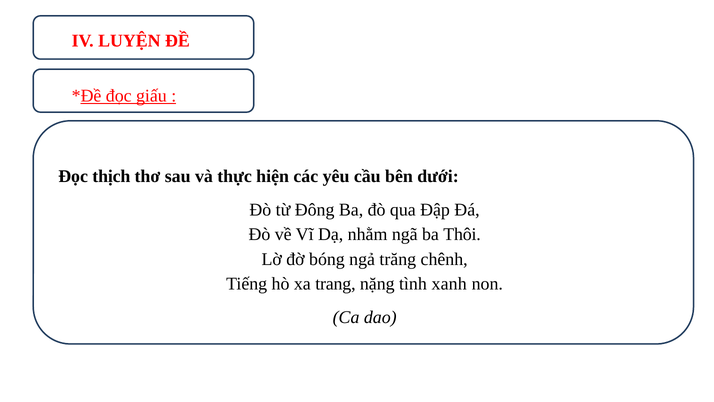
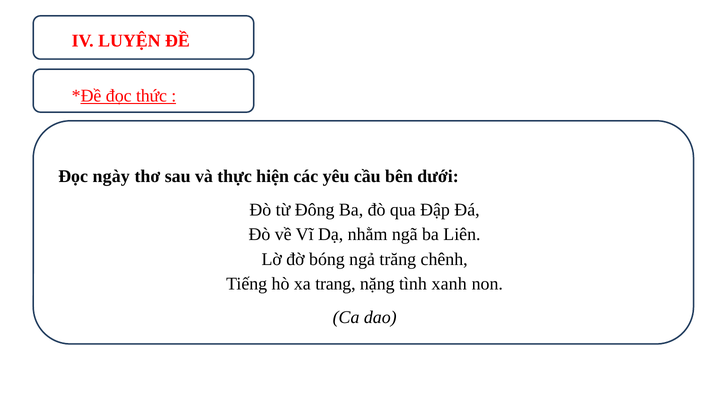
giấu: giấu -> thức (151, 96)
thịch: thịch -> ngày (111, 176)
Thôi: Thôi -> Liên (462, 234)
